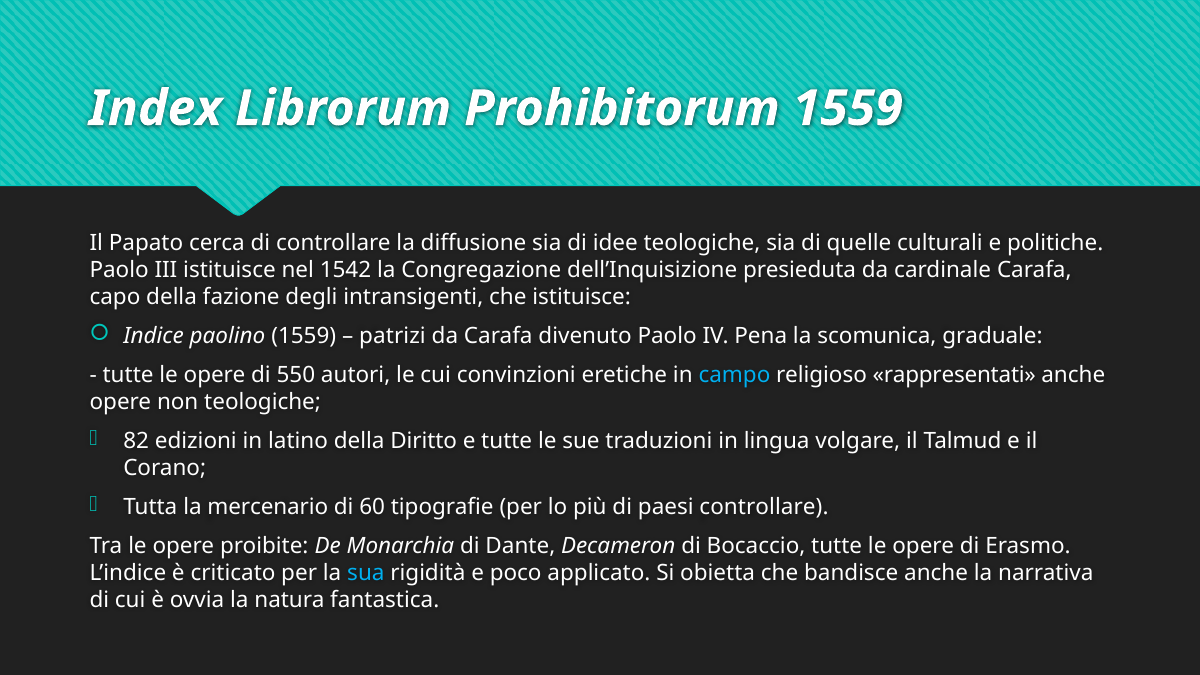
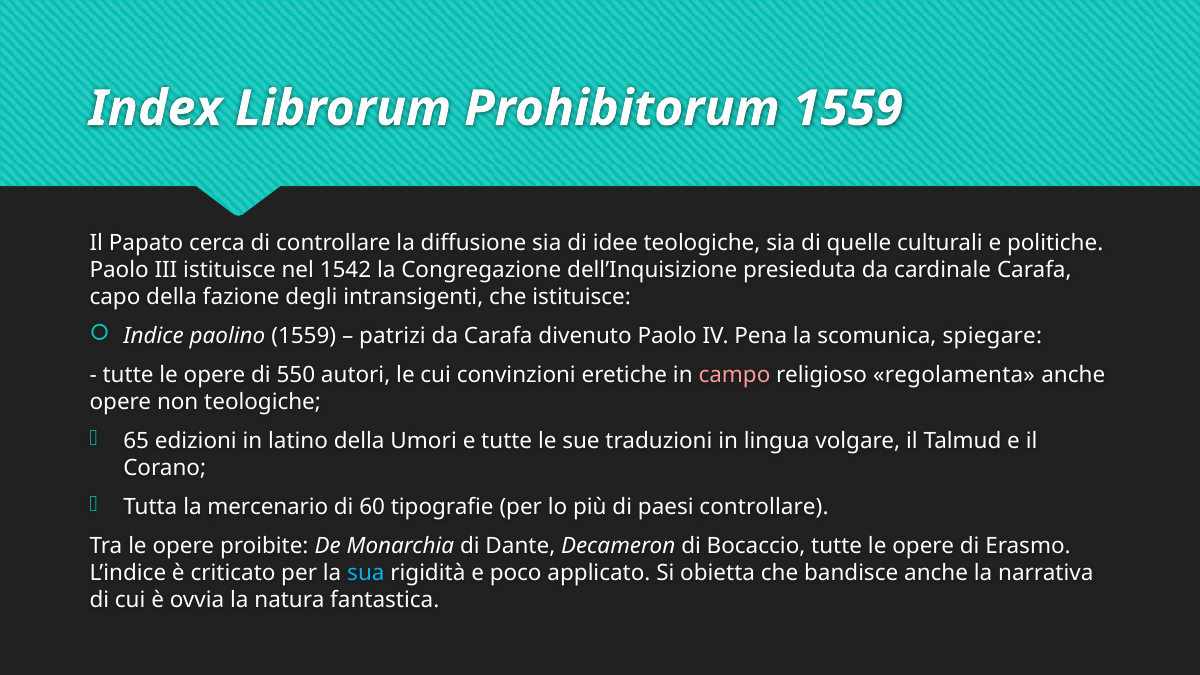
graduale: graduale -> spiegare (992, 337)
campo colour: light blue -> pink (734, 376)
rappresentati: rappresentati -> regolamenta (954, 376)
82: 82 -> 65 (136, 442)
Diritto: Diritto -> Umori (424, 442)
